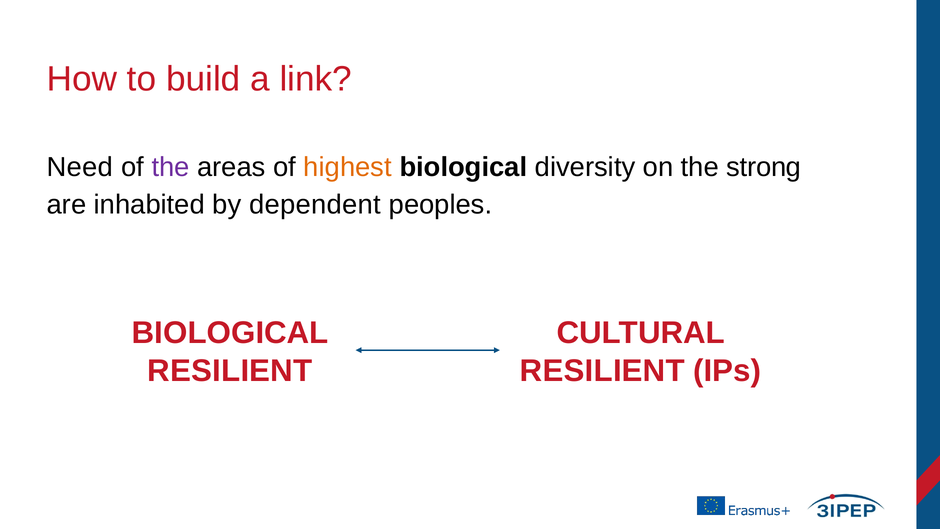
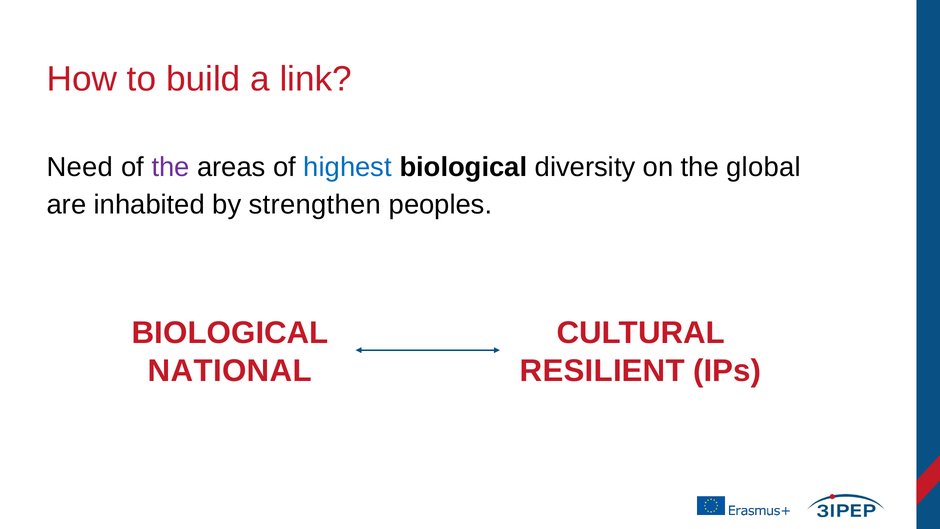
highest colour: orange -> blue (348, 167)
strong: strong -> global (764, 167)
dependent: dependent -> strengthen (315, 205)
RESILIENT: RESILIENT -> NATIONAL (230, 371)
